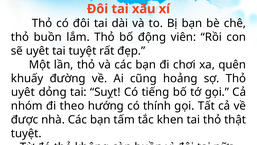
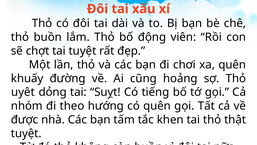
sẽ uyêt: uyêt -> chợt (38, 51)
có thính: thính -> quên (157, 106)
